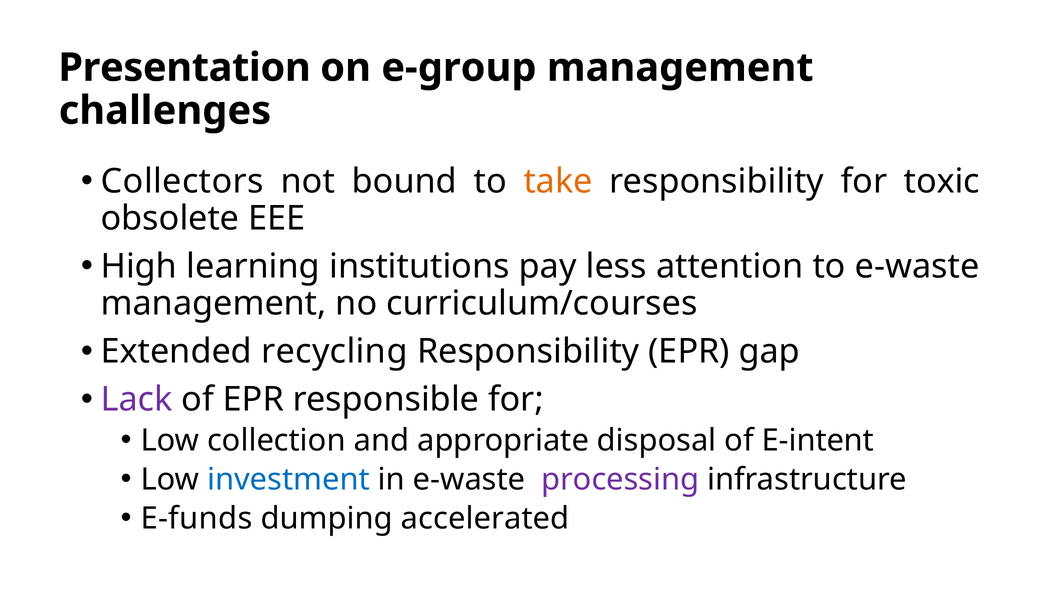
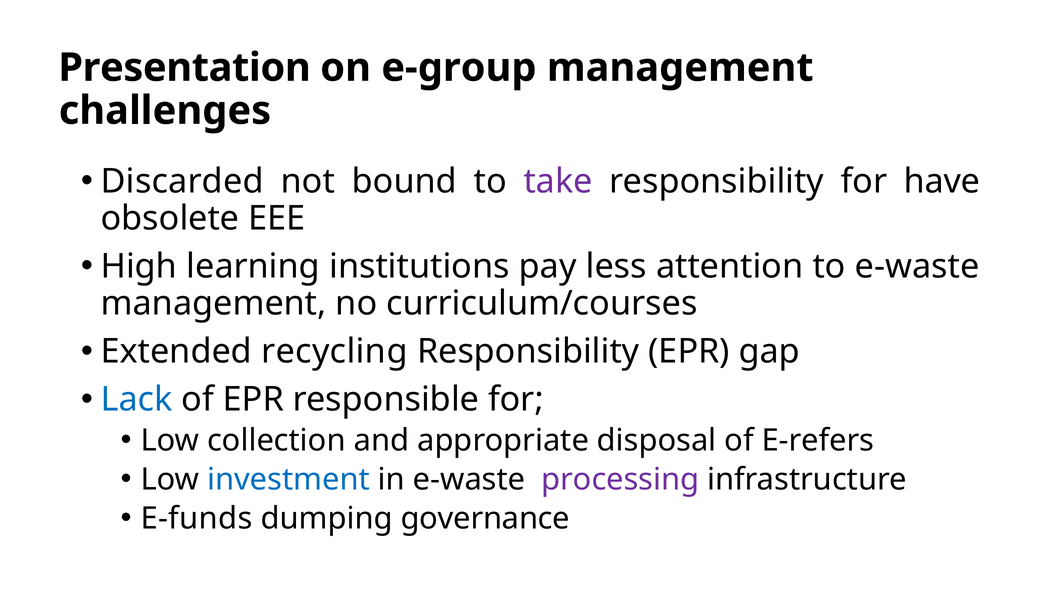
Collectors: Collectors -> Discarded (182, 181)
take colour: orange -> purple (558, 181)
toxic: toxic -> have (942, 181)
Lack colour: purple -> blue (137, 399)
E-intent: E-intent -> E-refers (818, 440)
accelerated: accelerated -> governance (485, 518)
